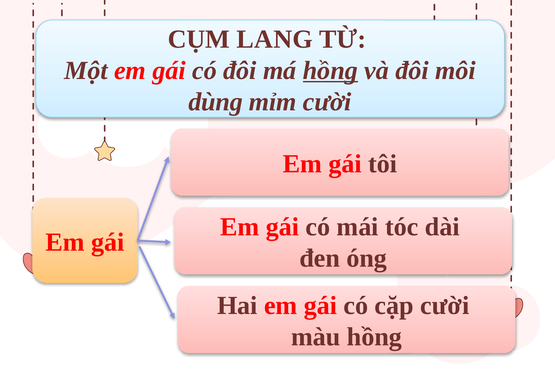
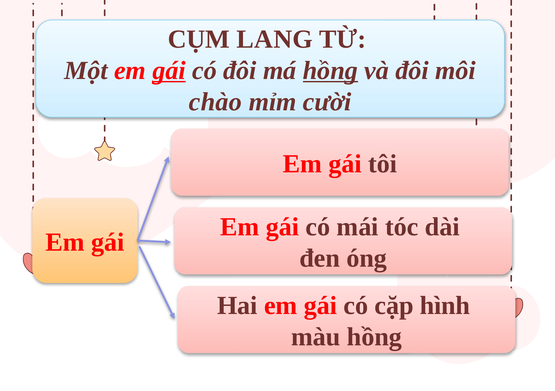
gái underline: none -> present (169, 70)
dùng: dùng -> chào (215, 102)
cặp cười: cười -> hình (445, 306)
